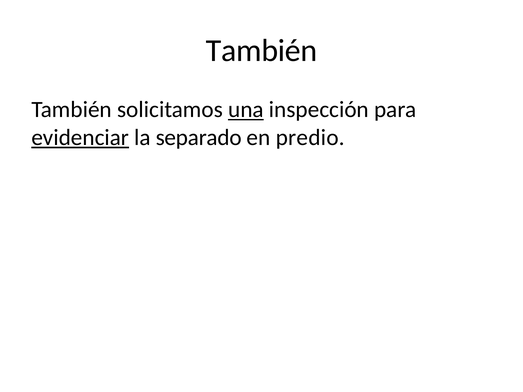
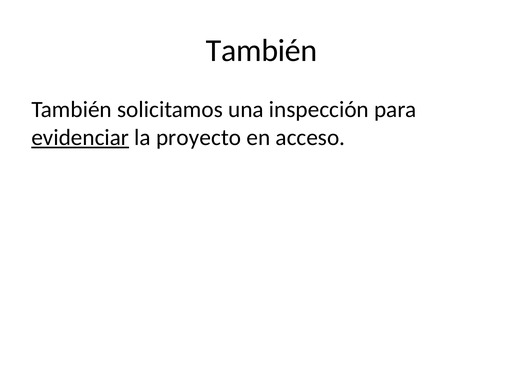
una underline: present -> none (246, 110)
separado: separado -> proyecto (199, 138)
predio: predio -> acceso (310, 138)
